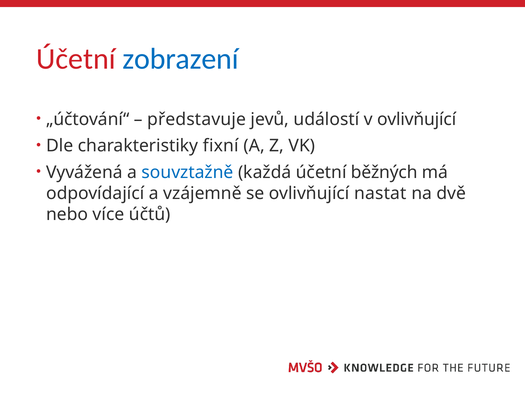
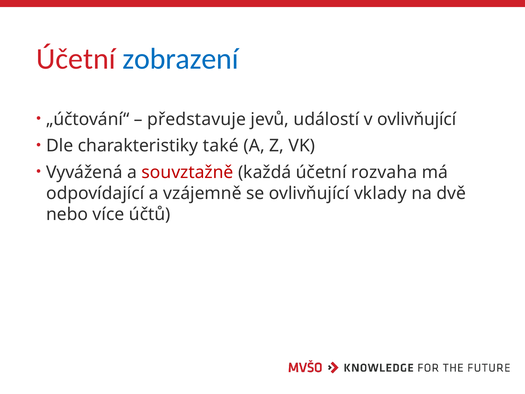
fixní: fixní -> také (221, 146)
souvztažně colour: blue -> red (188, 172)
běžných: běžných -> rozvaha (384, 172)
nastat: nastat -> vklady (380, 193)
